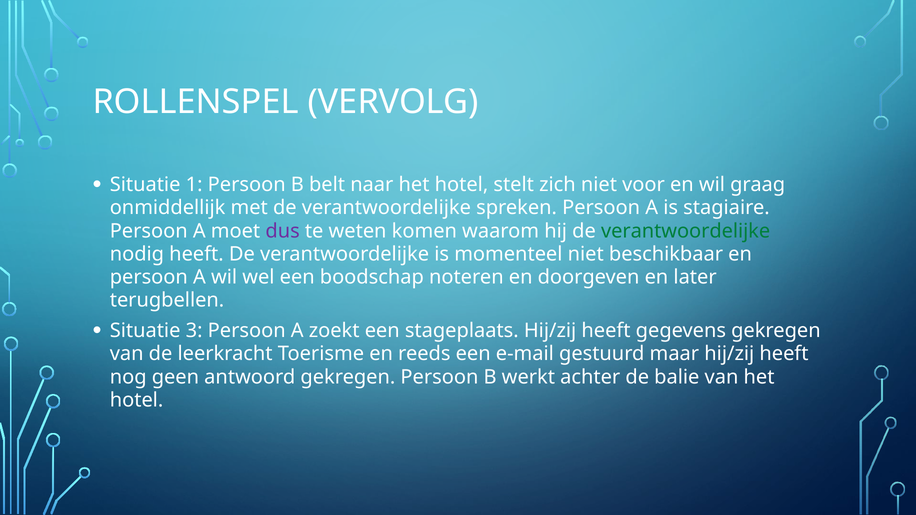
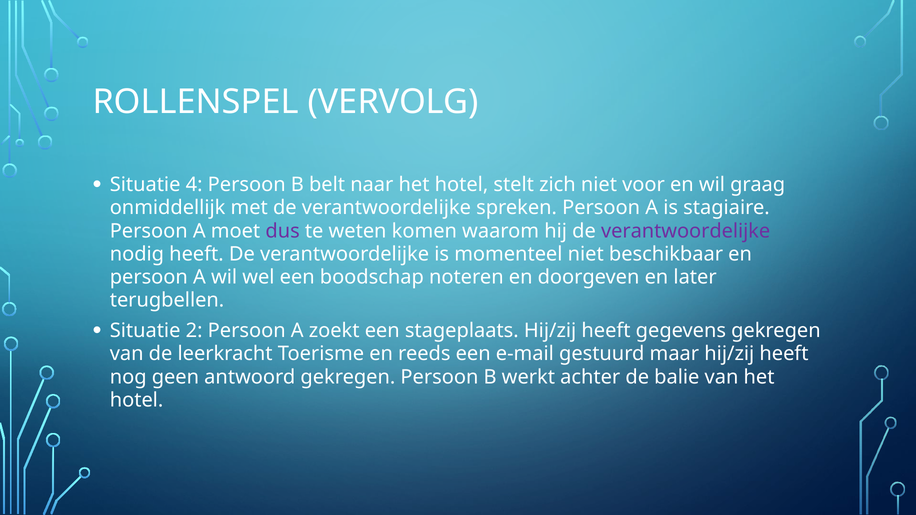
1: 1 -> 4 (194, 185)
verantwoordelijke colour: green -> purple (686, 231)
3: 3 -> 2 (194, 331)
